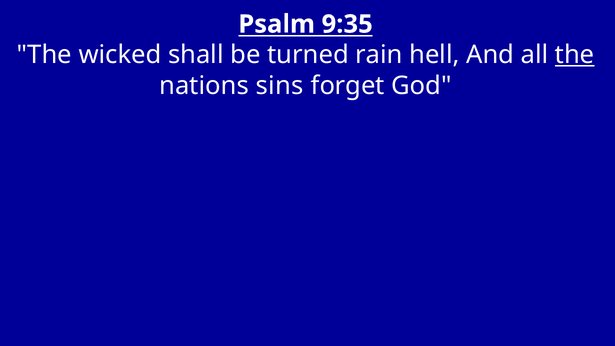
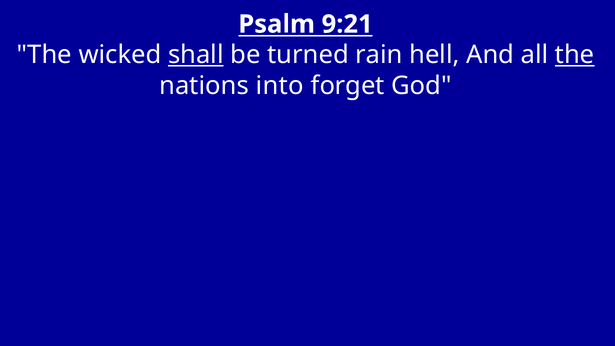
9:35: 9:35 -> 9:21 (347, 24)
shall underline: none -> present (196, 55)
sins: sins -> into (280, 86)
